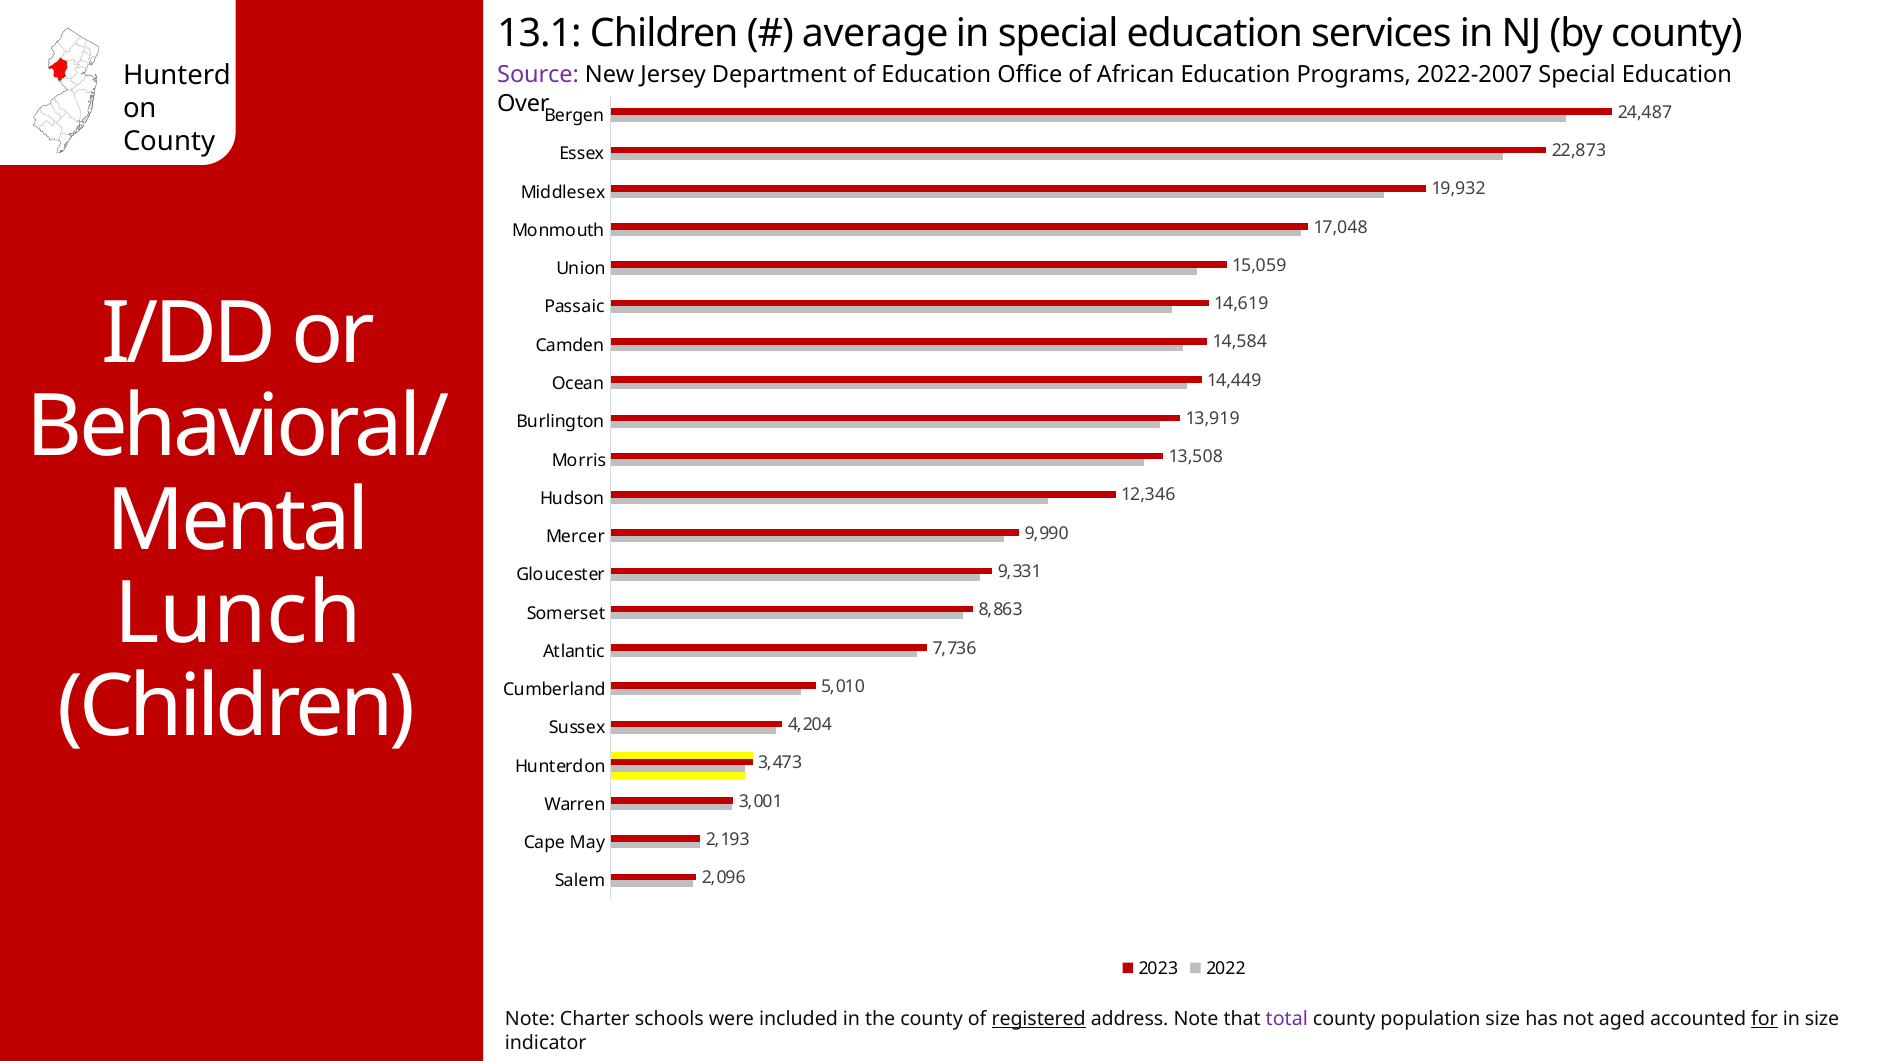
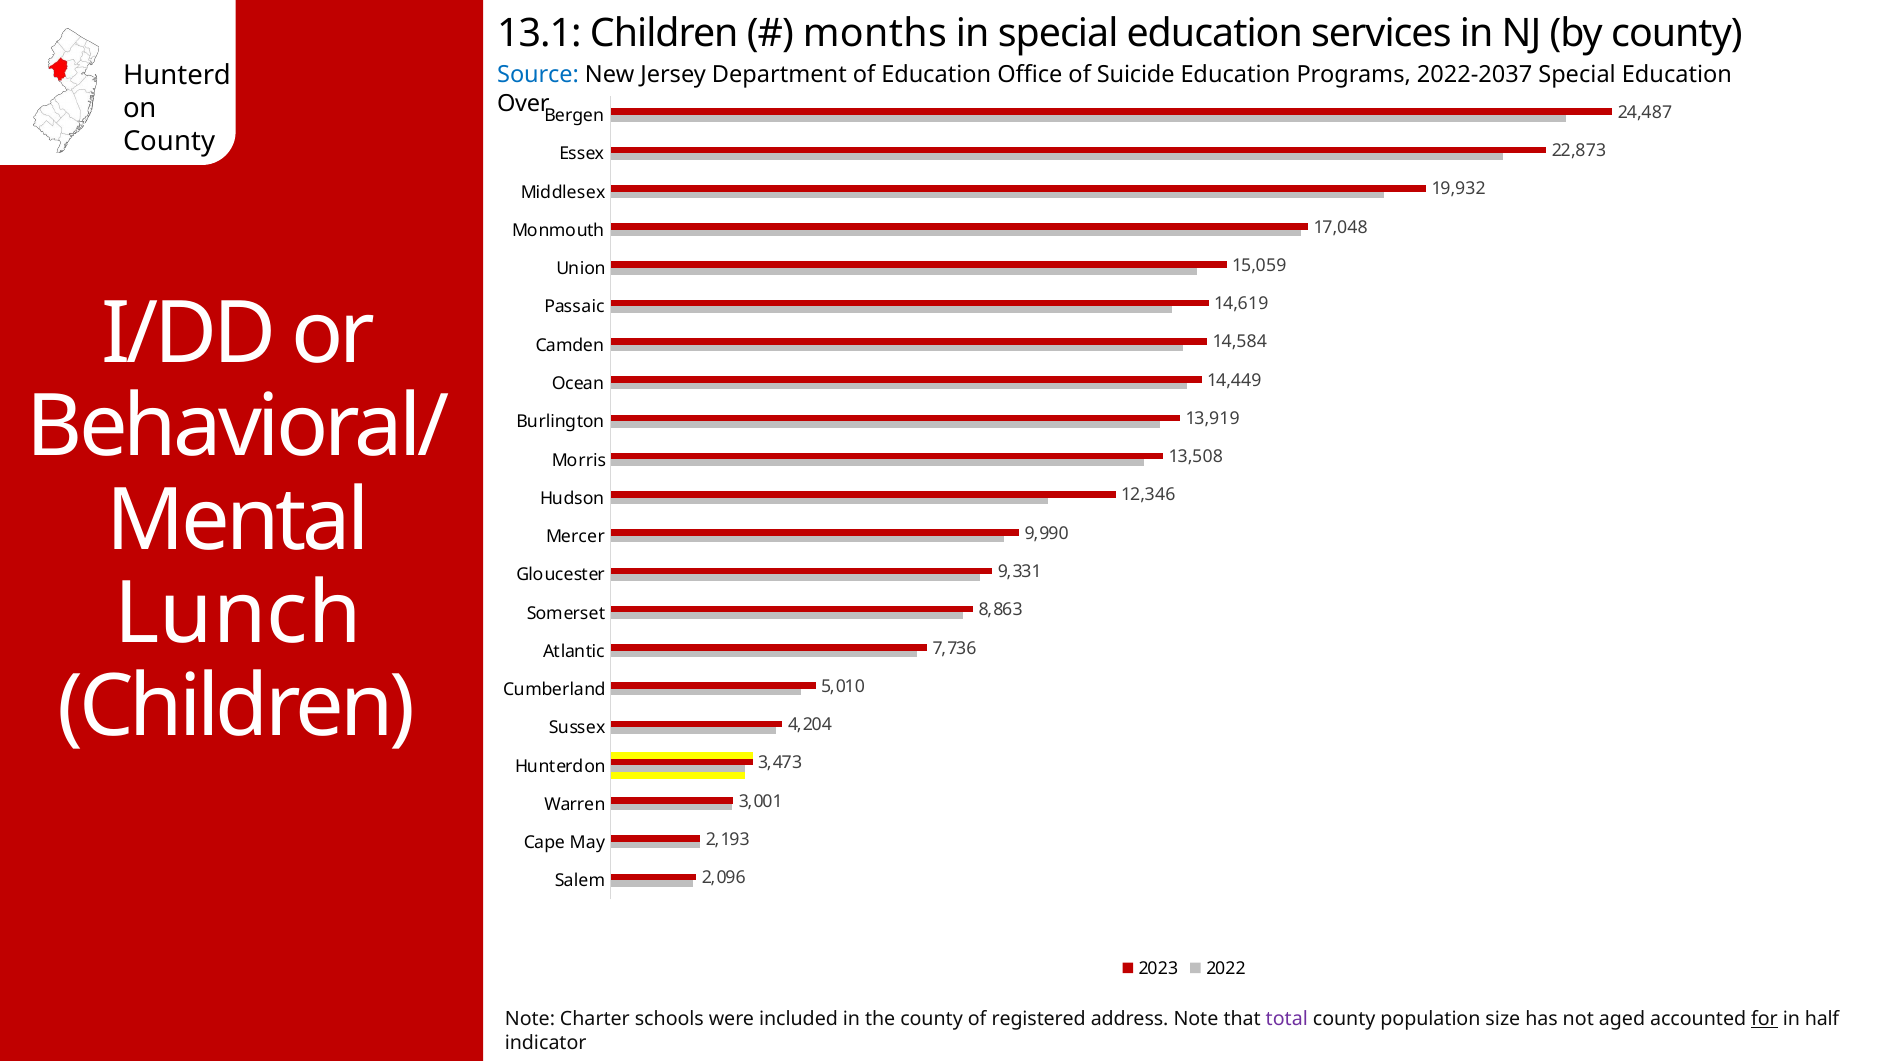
average: average -> months (875, 33)
Source colour: purple -> blue (538, 75)
African: African -> Suicide (1136, 75)
2022-2007: 2022-2007 -> 2022-2037 (1475, 75)
registered underline: present -> none (1039, 1019)
in size: size -> half (1822, 1019)
